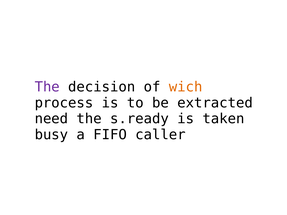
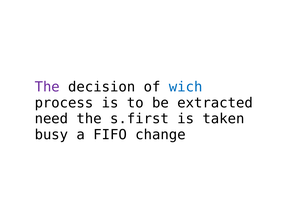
wich colour: orange -> blue (186, 87)
s.ready: s.ready -> s.first (140, 119)
caller: caller -> change (161, 135)
